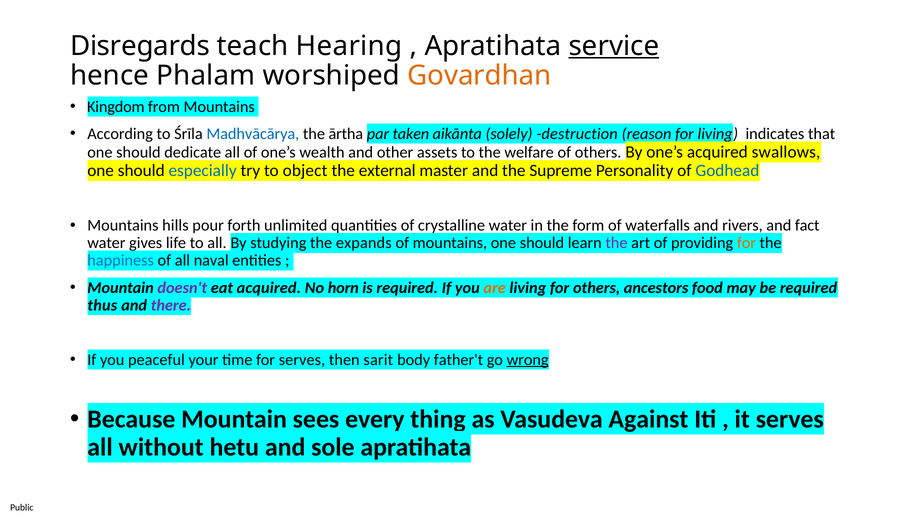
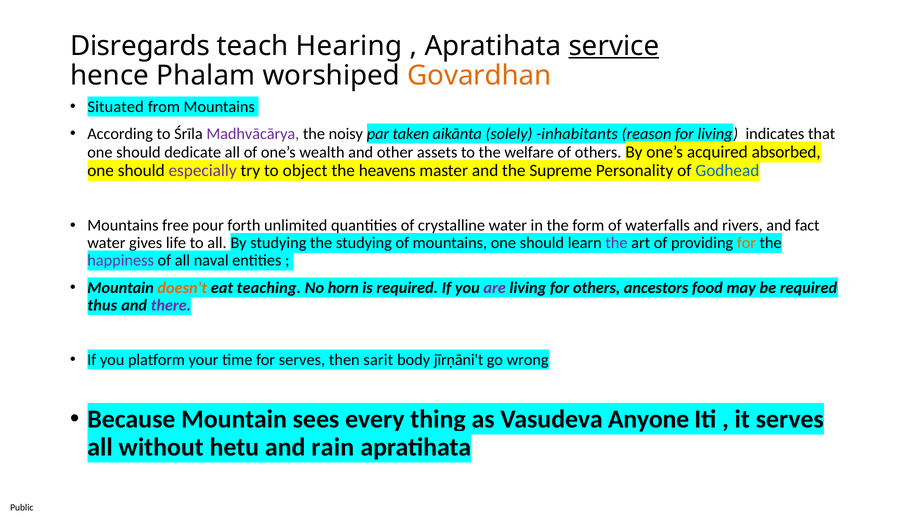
Kingdom: Kingdom -> Situated (116, 107)
Madhvācārya colour: blue -> purple (253, 134)
ārtha: ārtha -> noisy (346, 134)
destruction: destruction -> inhabitants (577, 134)
swallows: swallows -> absorbed (786, 152)
especially colour: blue -> purple (203, 171)
external: external -> heavens (387, 171)
hills: hills -> free (175, 225)
the expands: expands -> studying (364, 243)
happiness colour: blue -> purple (121, 261)
doesn't colour: purple -> orange (182, 288)
eat acquired: acquired -> teaching (269, 288)
are colour: orange -> purple (495, 288)
peaceful: peaceful -> platform (156, 360)
father't: father't -> jīrṇāni't (459, 360)
wrong underline: present -> none (528, 360)
Against: Against -> Anyone (649, 419)
sole: sole -> rain (333, 447)
